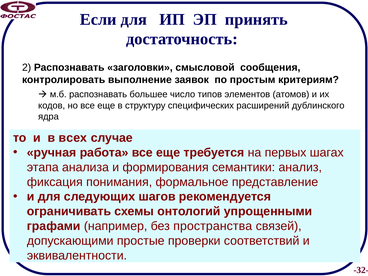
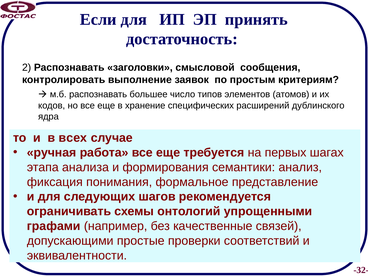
структуру: структуру -> хранение (145, 105)
пространства: пространства -> качественные (213, 226)
